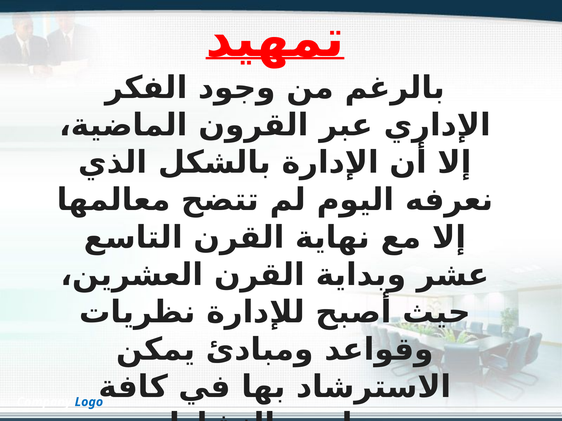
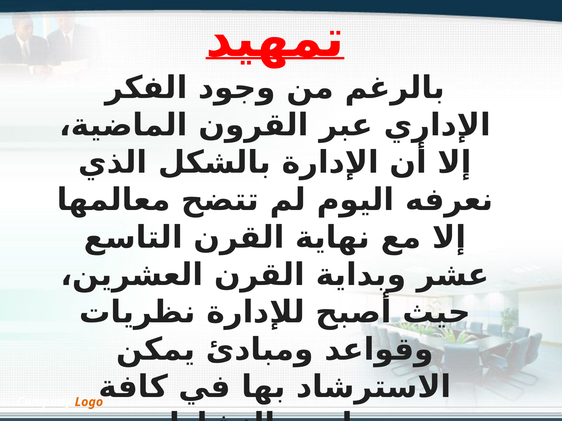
Logo colour: blue -> orange (89, 402)
